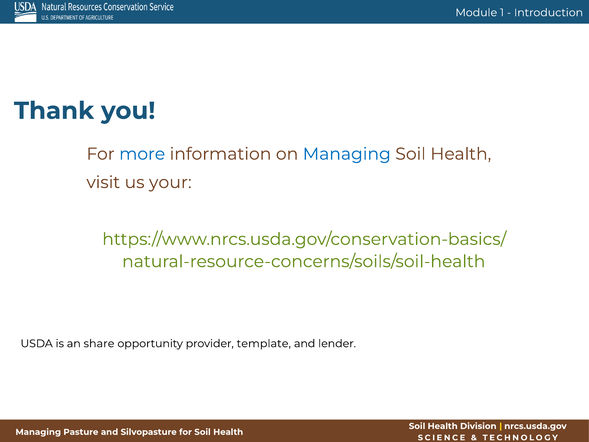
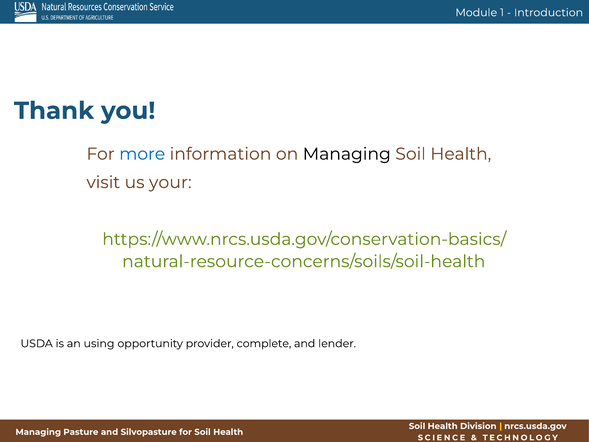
Managing colour: blue -> black (347, 154)
share: share -> using (99, 343)
template: template -> complete (264, 343)
